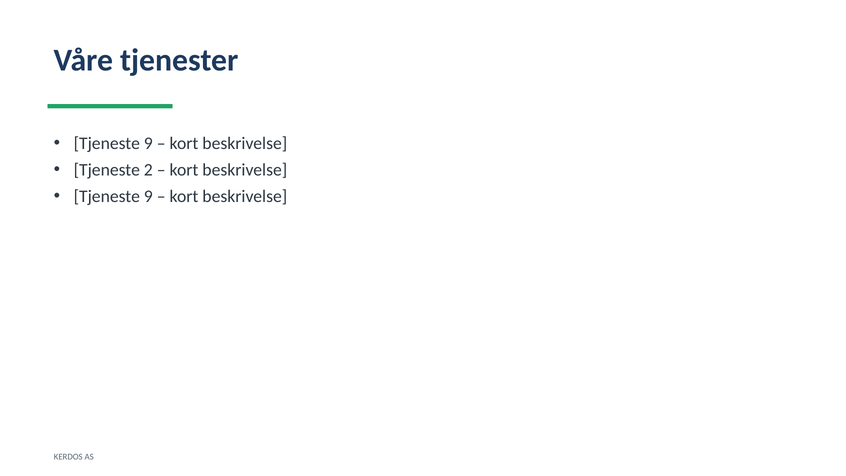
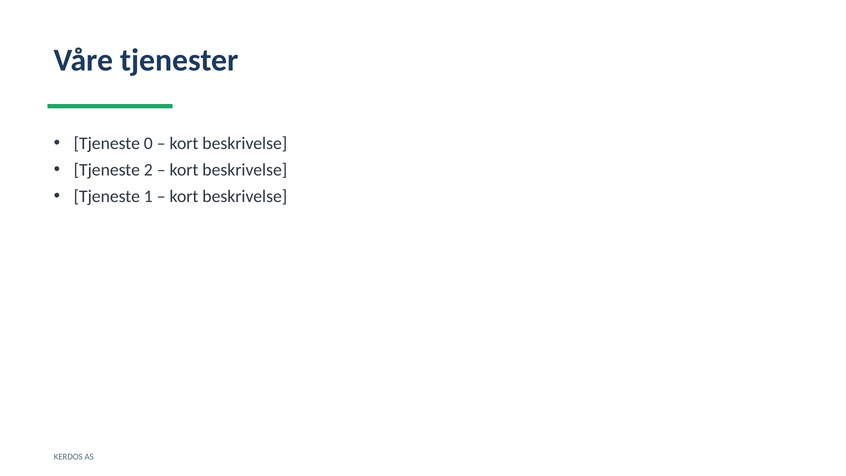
9: 9 -> 0 (148, 143)
9: 9 -> 1 (148, 196)
